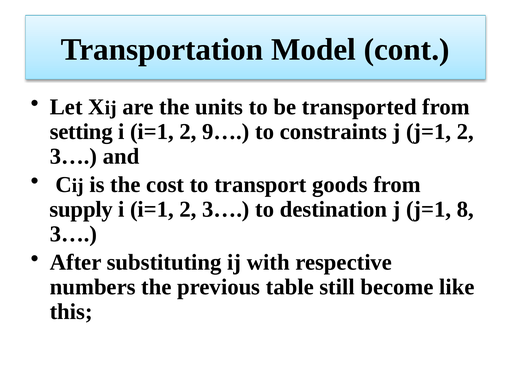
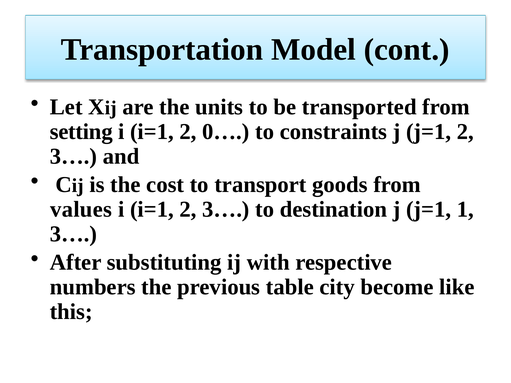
9…: 9… -> 0… (226, 132)
supply: supply -> values (81, 209)
8: 8 -> 1 (465, 209)
still: still -> city (337, 287)
